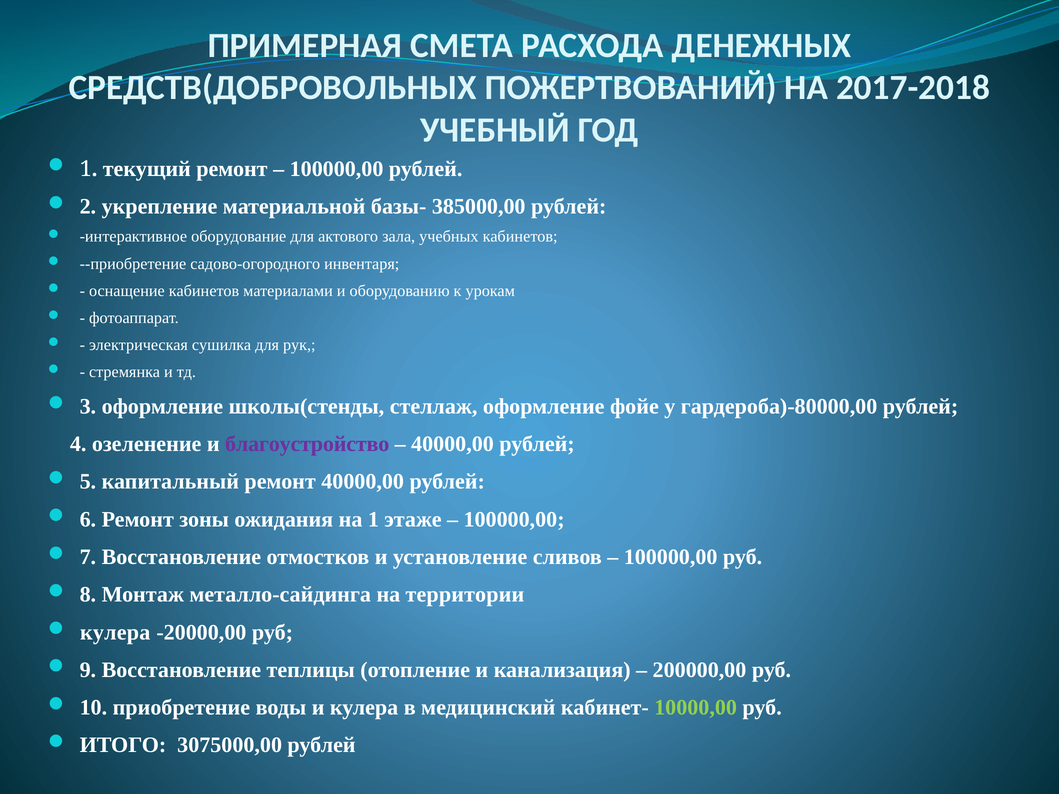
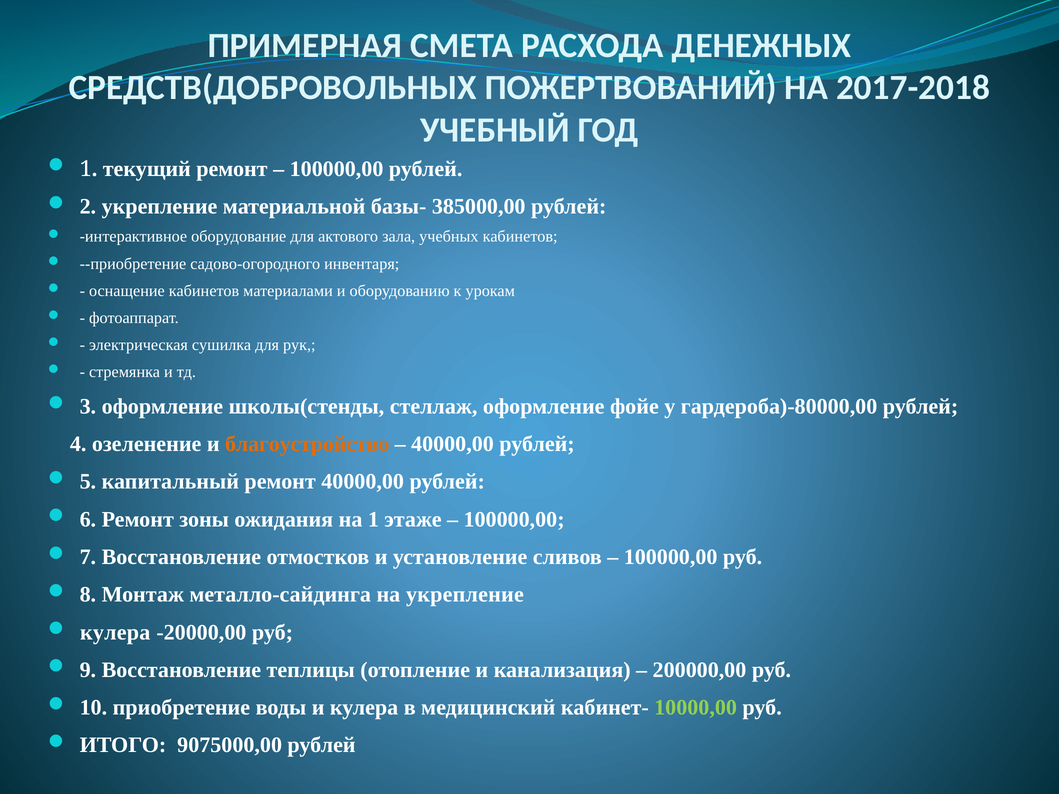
благоустройство colour: purple -> orange (307, 444)
на территории: территории -> укрепление (465, 595)
3075000,00: 3075000,00 -> 9075000,00 (230, 745)
